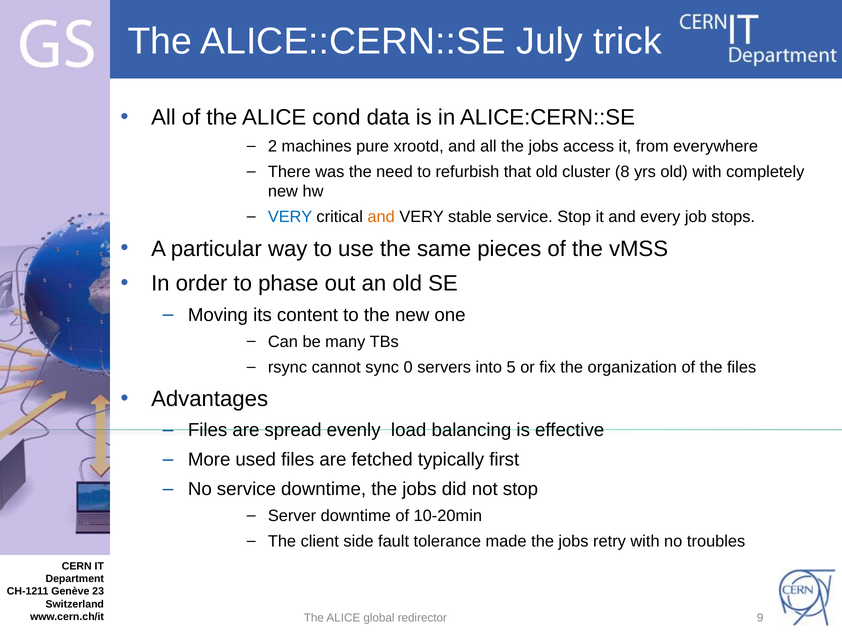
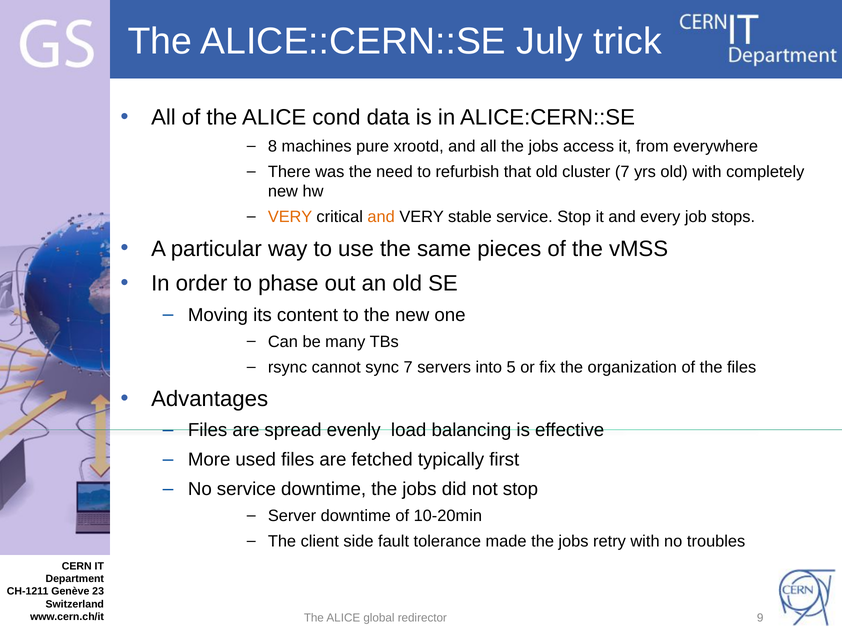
2: 2 -> 8 (272, 146)
cluster 8: 8 -> 7 (622, 172)
VERY colour: blue -> orange (290, 217)
sync 0: 0 -> 7 (408, 367)
